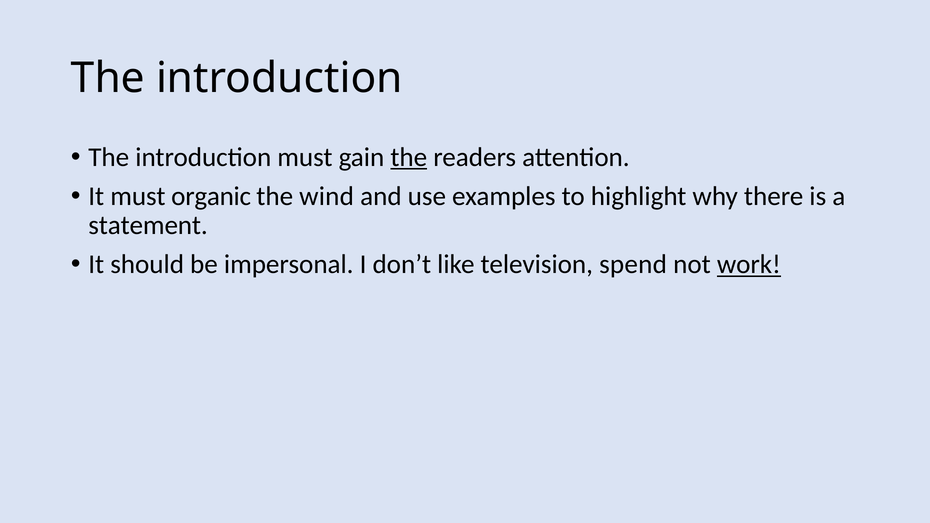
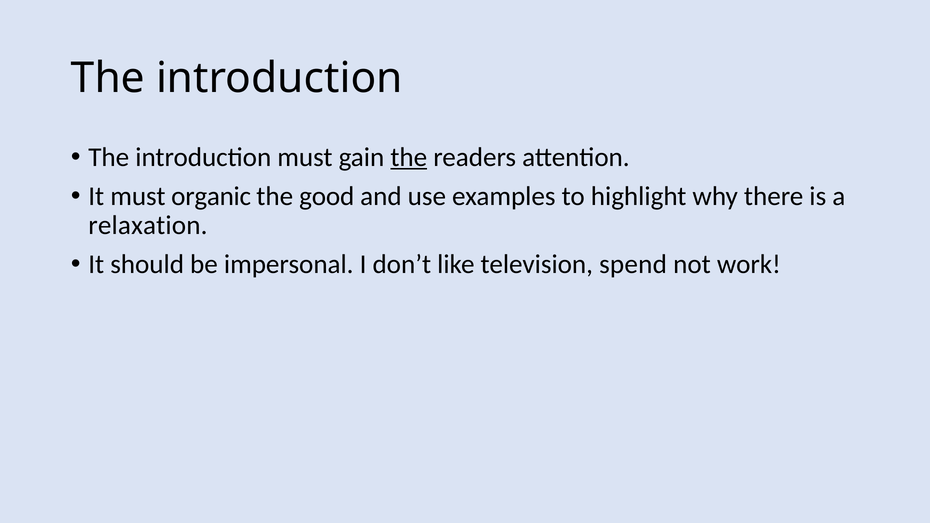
wind: wind -> good (327, 196)
statement: statement -> relaxation (148, 226)
work underline: present -> none (749, 265)
